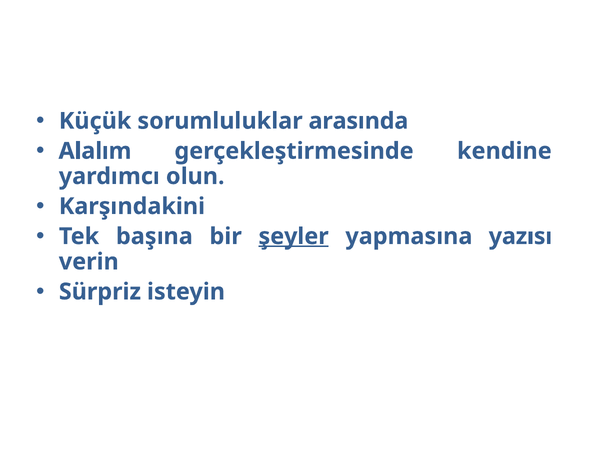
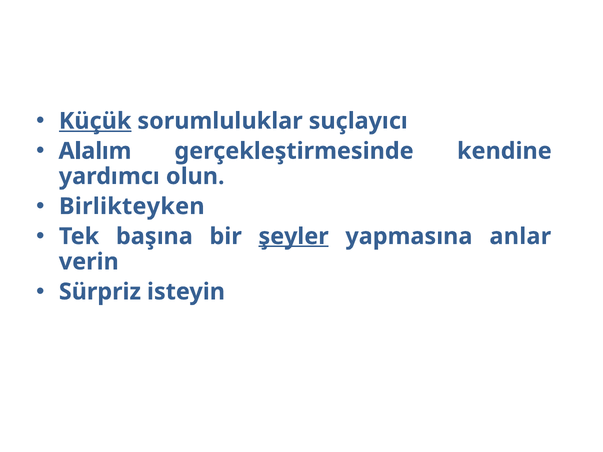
Küçük underline: none -> present (95, 121)
arasında: arasında -> suçlayıcı (358, 121)
Karşındakini: Karşındakini -> Birlikteyken (132, 206)
yazısı: yazısı -> anlar (520, 236)
